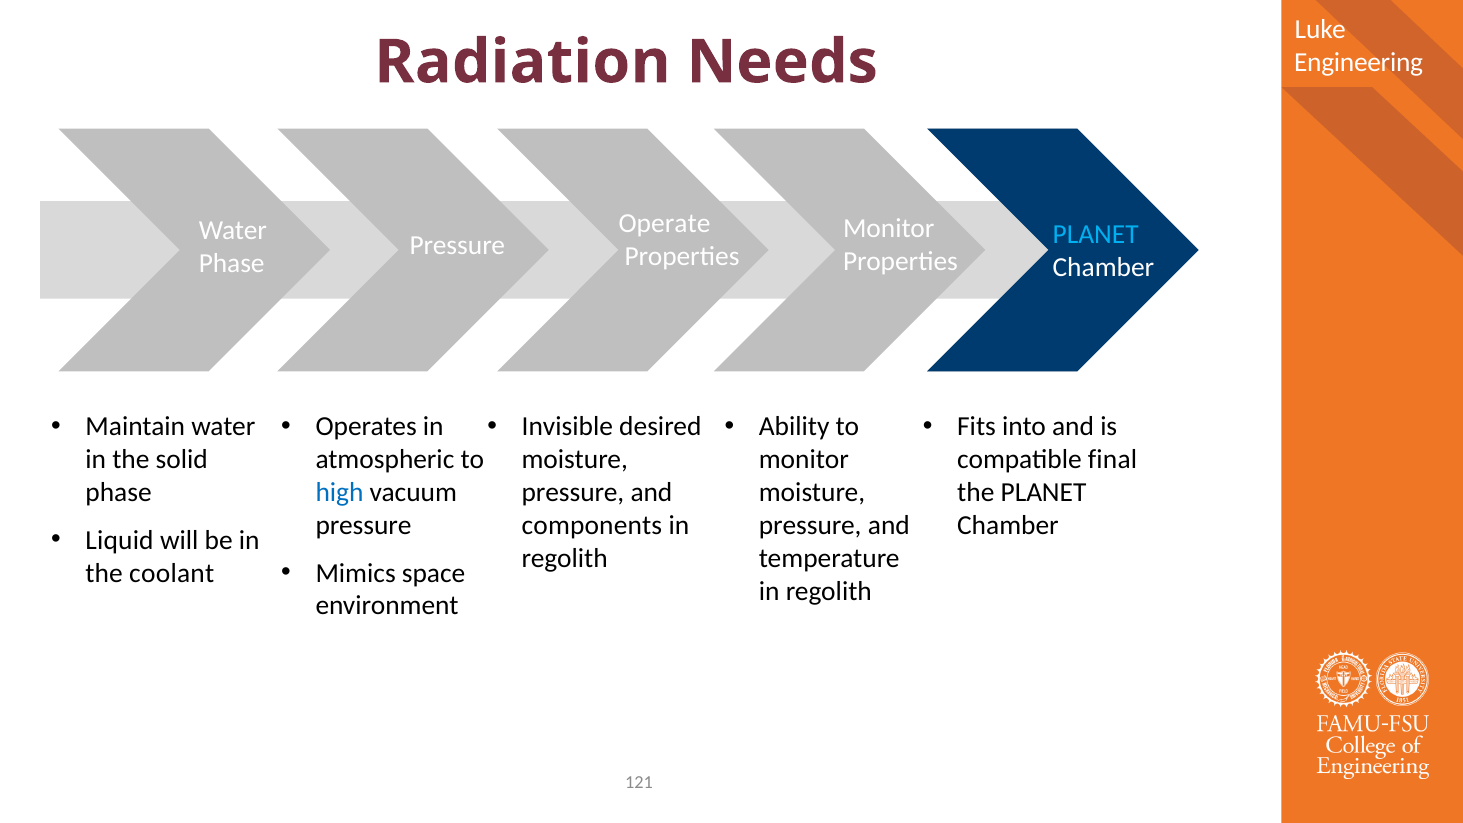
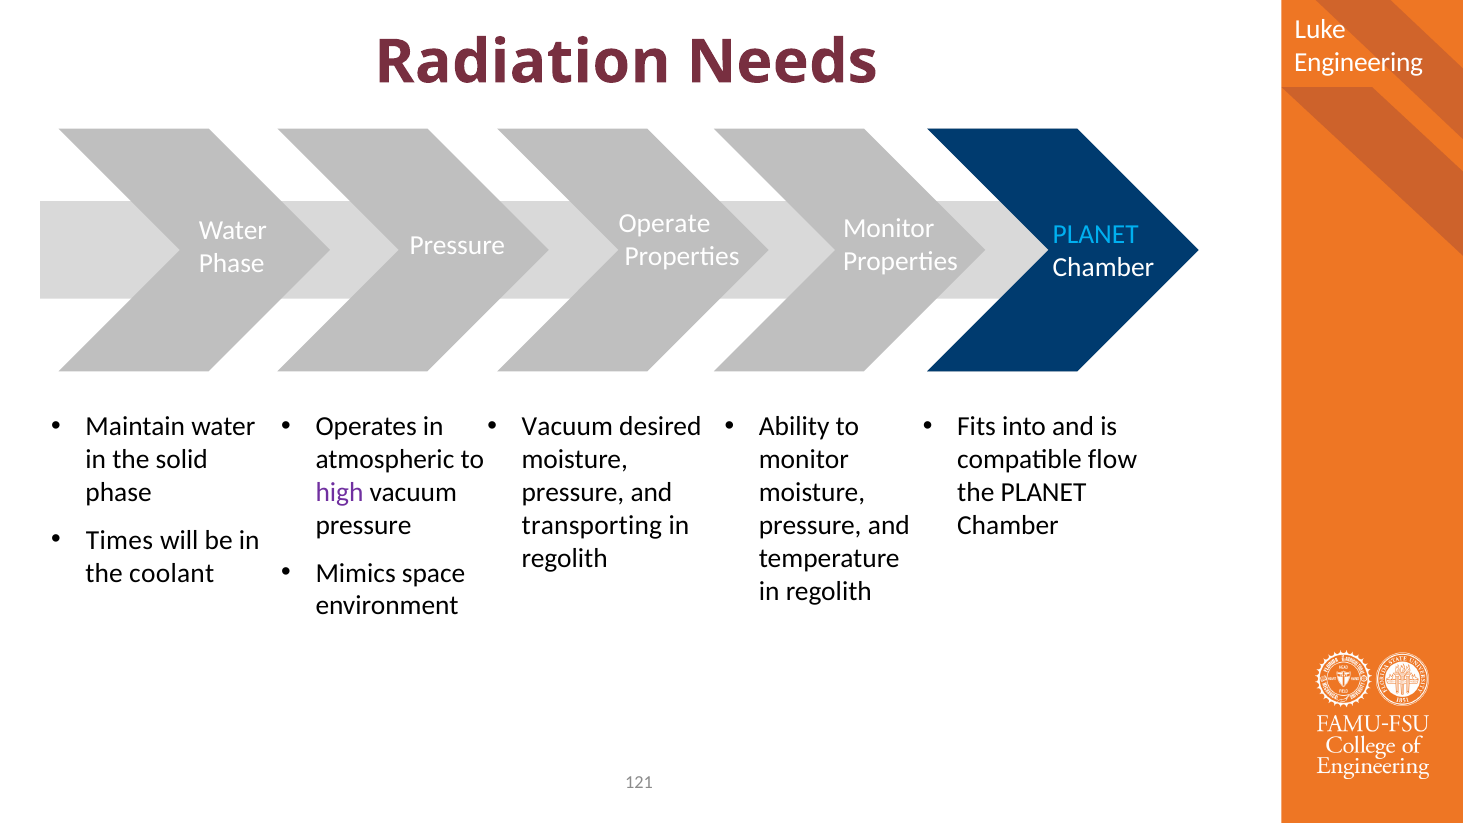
Invisible: Invisible -> Vacuum (567, 427)
final: final -> flow (1113, 460)
high colour: blue -> purple (339, 493)
components: components -> transporting (592, 525)
Liquid: Liquid -> Times (119, 540)
